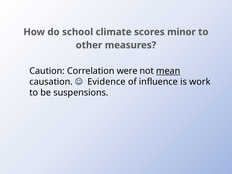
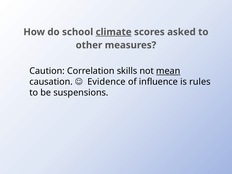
climate underline: none -> present (114, 32)
minor: minor -> asked (181, 32)
were: were -> skills (127, 71)
work: work -> rules (200, 82)
